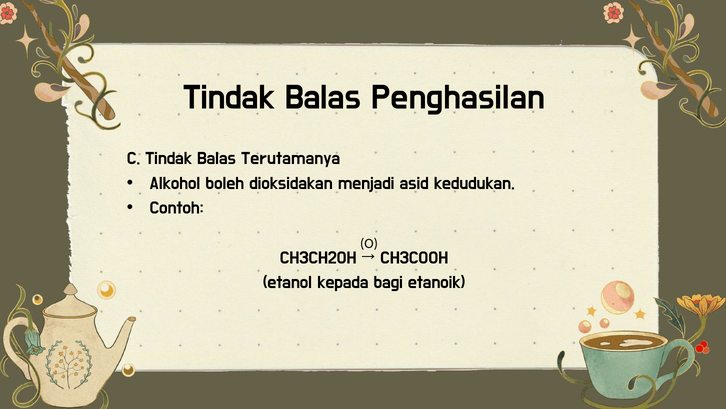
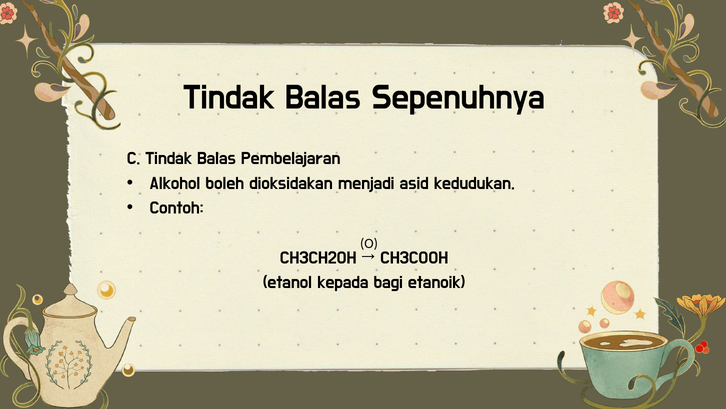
Penghasilan: Penghasilan -> Sepenuhnya (458, 97)
Terutamanya: Terutamanya -> Pembelajaran (291, 158)
